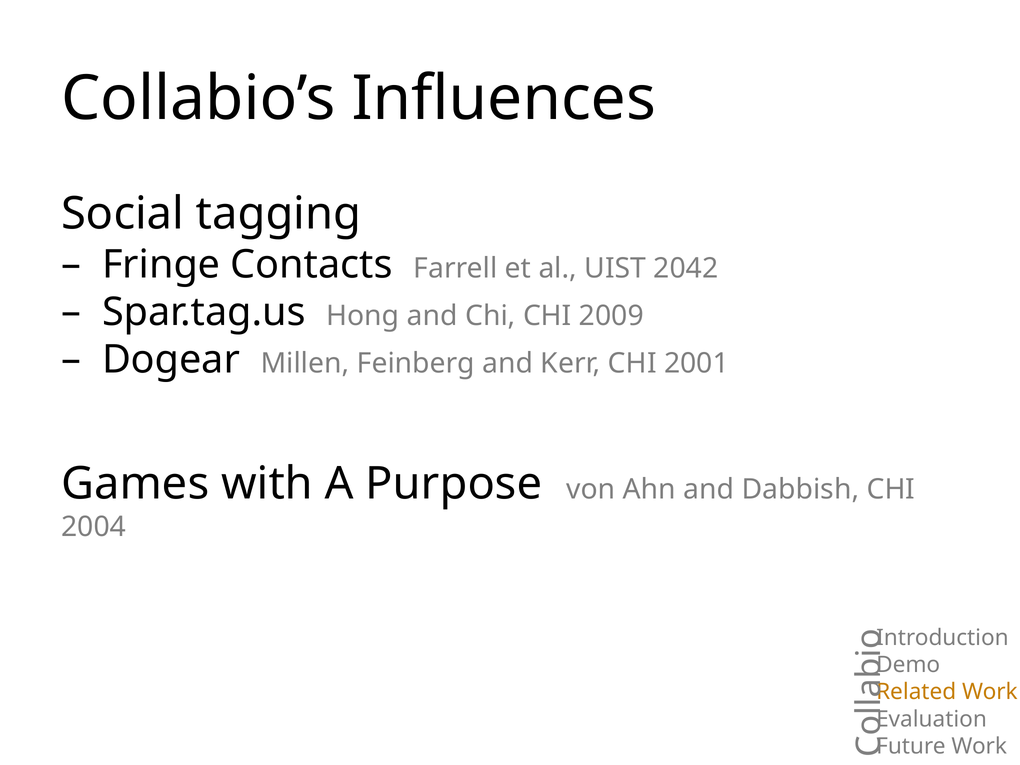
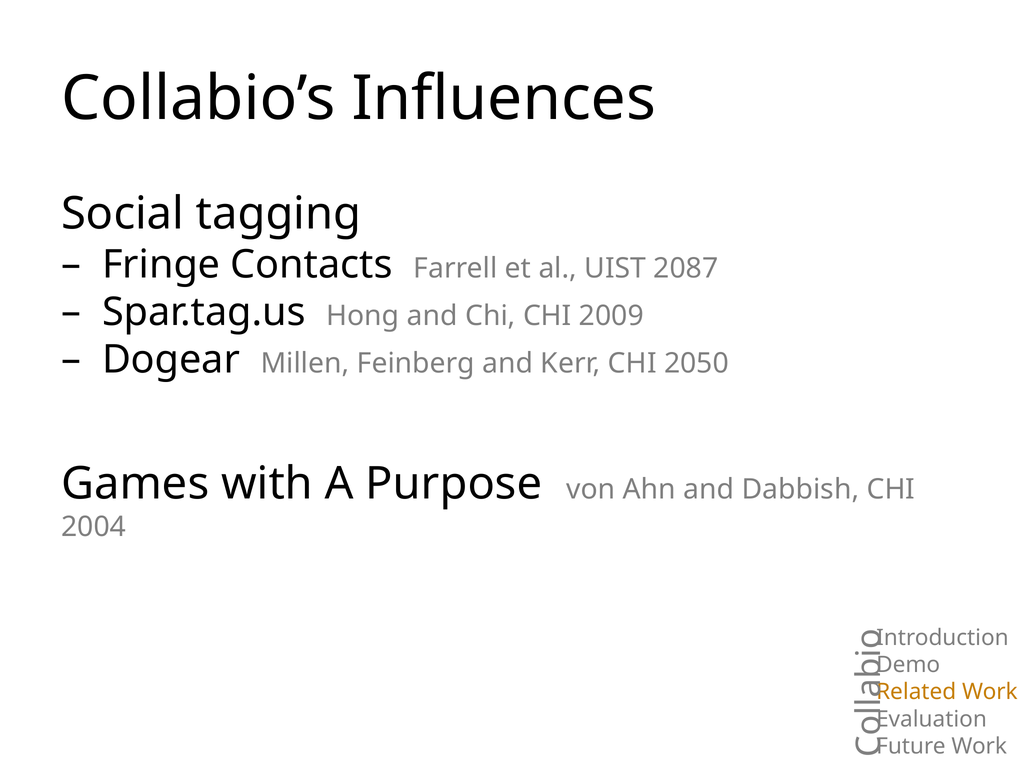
2042: 2042 -> 2087 (686, 268)
2001: 2001 -> 2050 (696, 364)
